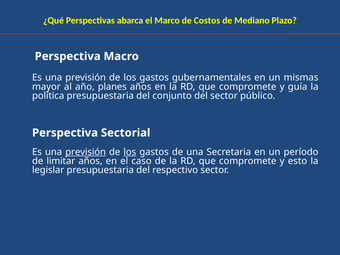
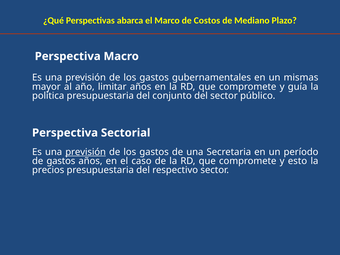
planes: planes -> limitar (112, 87)
los underline: present -> none (130, 152)
de limitar: limitar -> gastos (61, 161)
legislar: legislar -> precios (48, 170)
